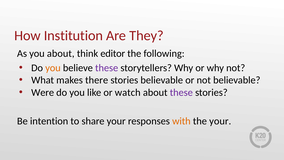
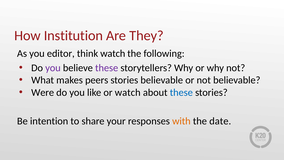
you about: about -> editor (61, 53)
think editor: editor -> watch (113, 53)
you colour: orange -> purple (53, 68)
there: there -> peers (97, 80)
these colour: purple -> blue (181, 92)
the your: your -> date (220, 121)
